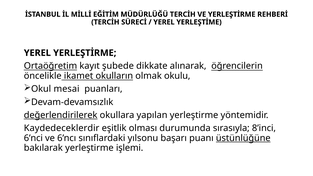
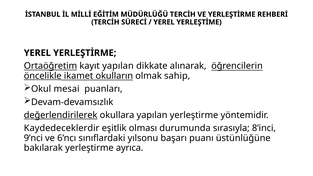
kayıt şubede: şubede -> yapılan (118, 66)
öncelikle underline: none -> present (43, 76)
okulu: okulu -> sahip (177, 76)
6’nci: 6’nci -> 9’nci (33, 138)
üstünlüğüne underline: present -> none (243, 138)
işlemi: işlemi -> ayrıca (130, 148)
